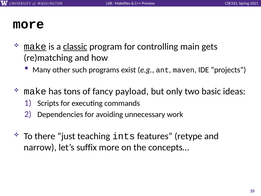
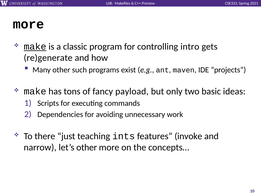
classic underline: present -> none (75, 47)
main: main -> intro (190, 47)
re)matching: re)matching -> re)generate (48, 58)
retype: retype -> invoke (188, 136)
let’s suffix: suffix -> other (87, 147)
